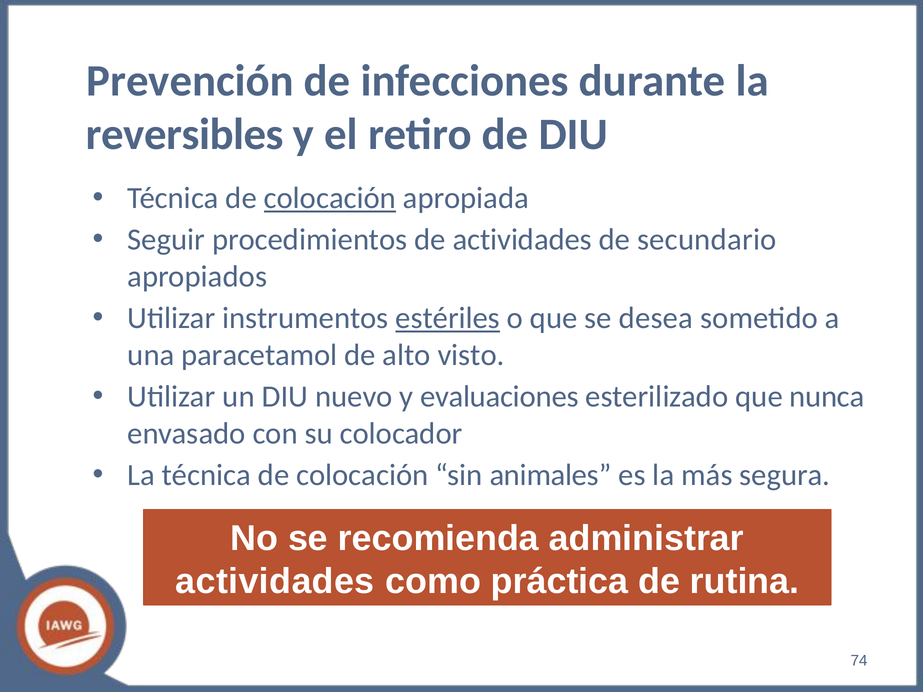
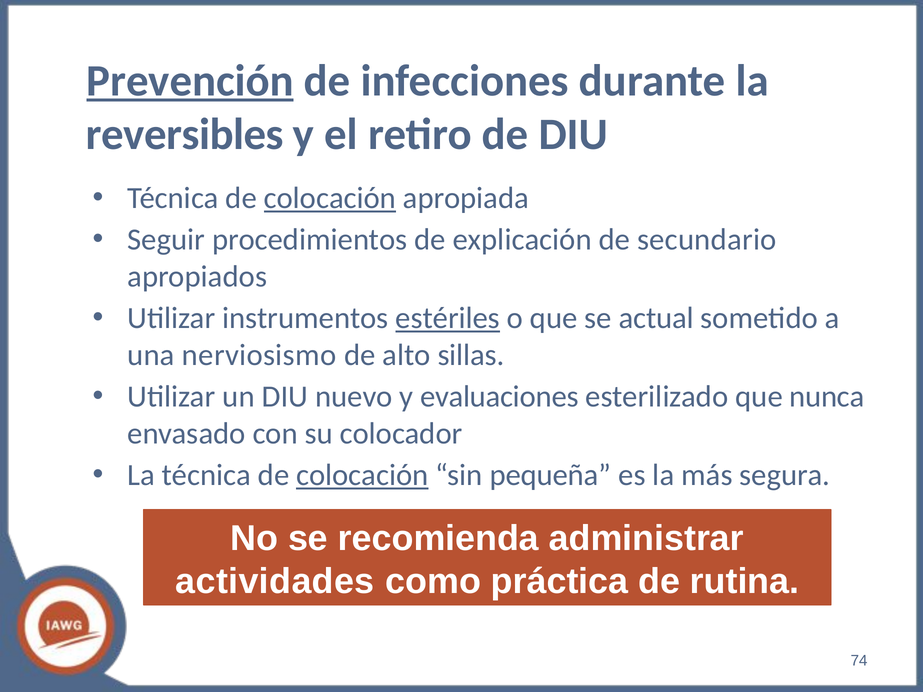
Prevención underline: none -> present (190, 81)
de actividades: actividades -> explicación (522, 240)
desea: desea -> actual (656, 318)
paracetamol: paracetamol -> nerviosismo (259, 355)
visto: visto -> sillas (471, 355)
colocación underline: none -> present (362, 475)
animales: animales -> pequeña (550, 475)
